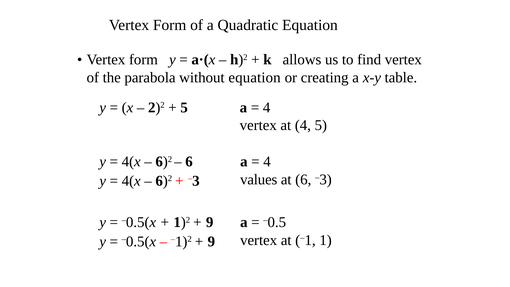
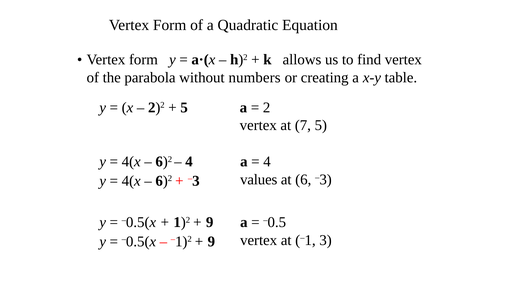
without equation: equation -> numbers (255, 78)
4: 4 -> 2 (267, 107)
at 4: 4 -> 7 (303, 125)
6: 6 -> 4 (189, 162)
1: 1 -> 3 (326, 240)
